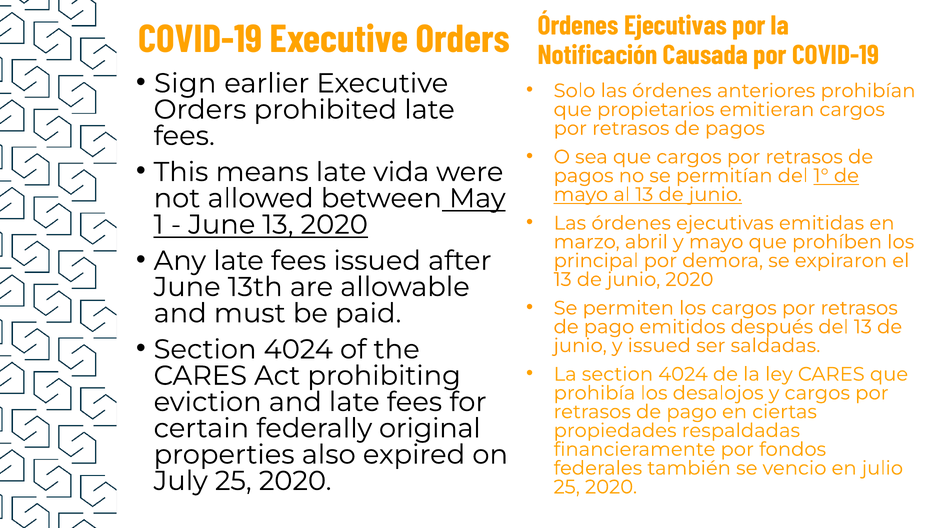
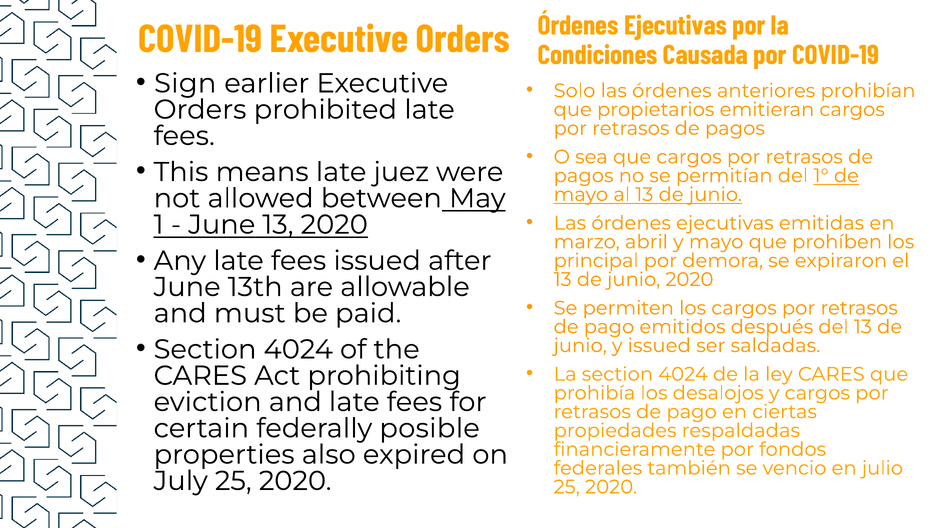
Notificación: Notificación -> Condiciones (598, 55)
vida: vida -> juez (401, 172)
original: original -> posible (430, 428)
